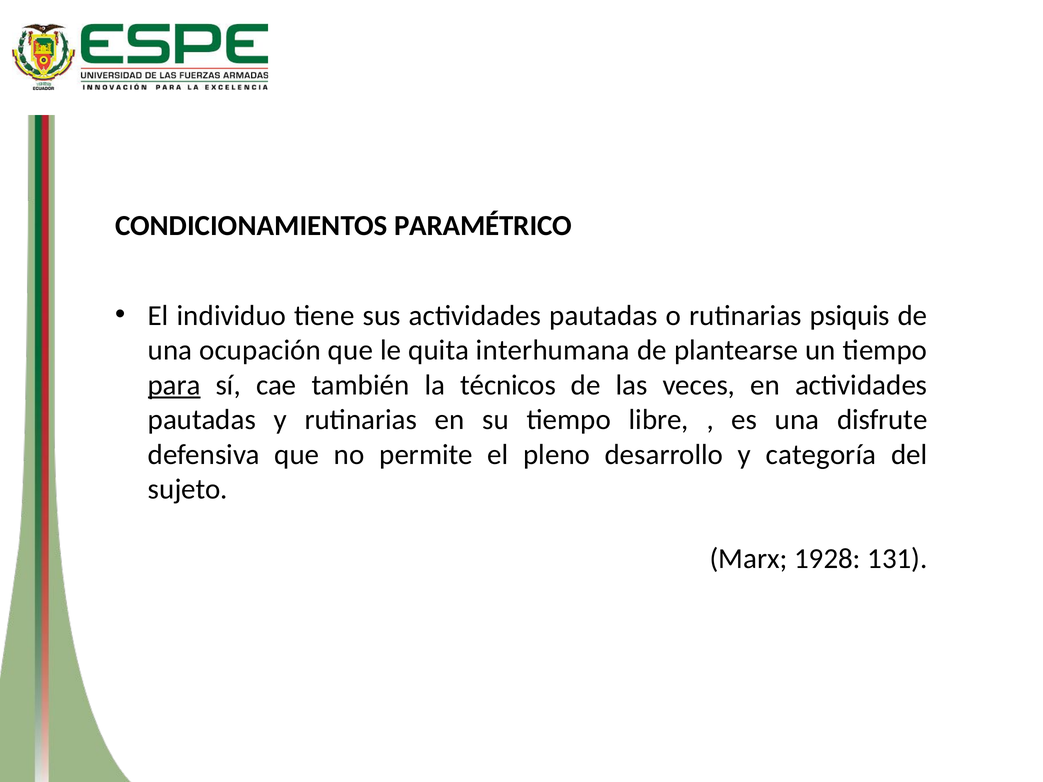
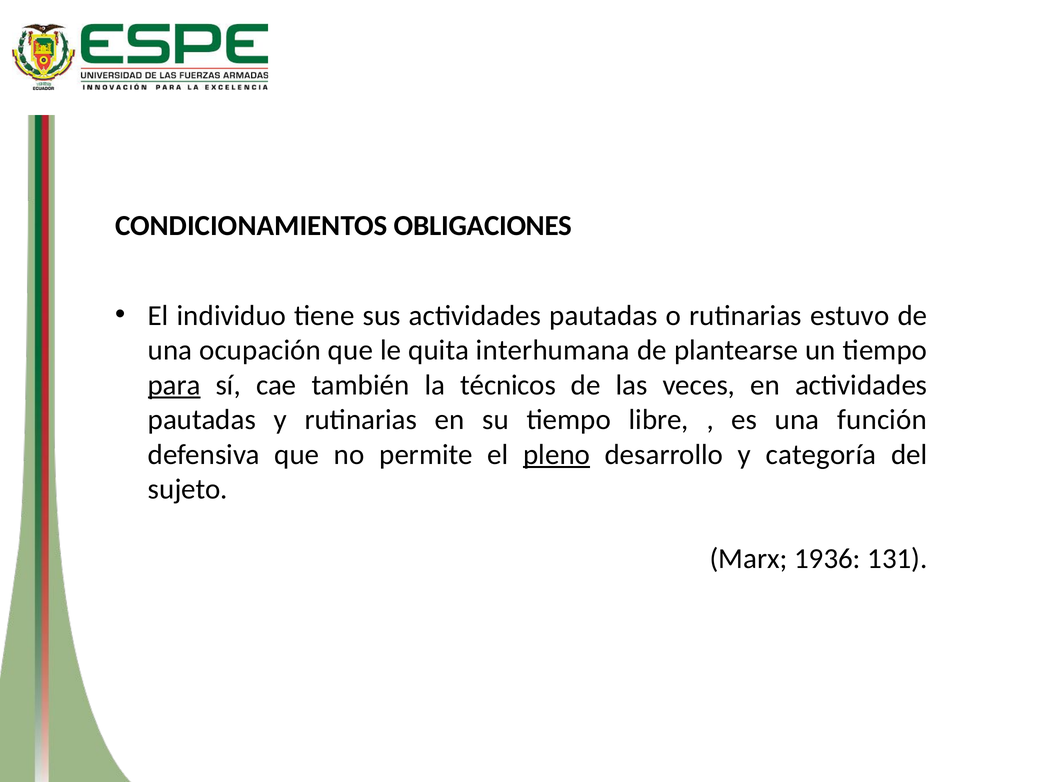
PARAMÉTRICO: PARAMÉTRICO -> OBLIGACIONES (483, 226)
psiquis: psiquis -> estuvo (850, 316)
disfrute: disfrute -> función (882, 420)
pleno underline: none -> present (557, 455)
1928: 1928 -> 1936 (827, 559)
